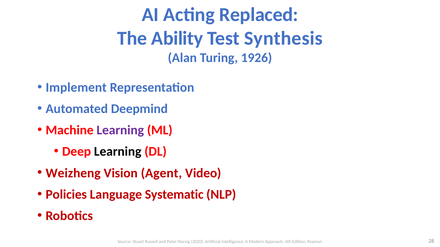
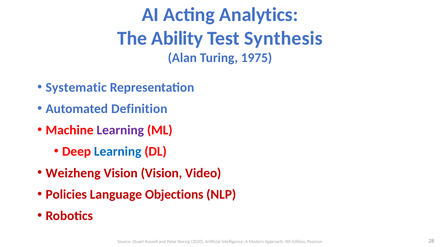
Replaced: Replaced -> Analytics (259, 15)
1926: 1926 -> 1975 (257, 58)
Implement: Implement -> Systematic (76, 88)
Deepmind: Deepmind -> Definition (139, 109)
Learning colour: black -> blue (118, 152)
Vision Agent: Agent -> Vision (161, 173)
Systematic: Systematic -> Objections (174, 195)
